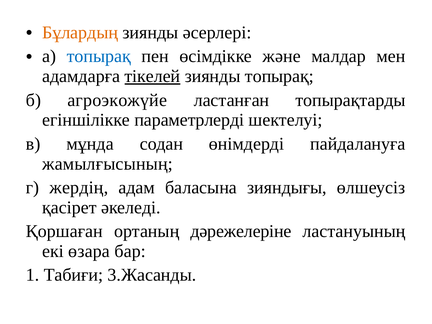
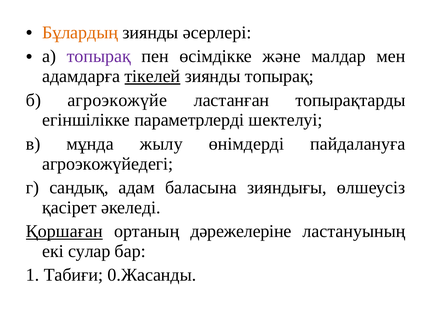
топырақ colour: blue -> purple (99, 56)
содан: содан -> жылу (161, 144)
жамылғысының: жамылғысының -> агроэкожүйедегі (108, 164)
жердің: жердің -> сандық (79, 188)
Қоршаған underline: none -> present (64, 231)
өзара: өзара -> сулар (89, 251)
3.Жасанды: 3.Жасанды -> 0.Жасанды (152, 275)
